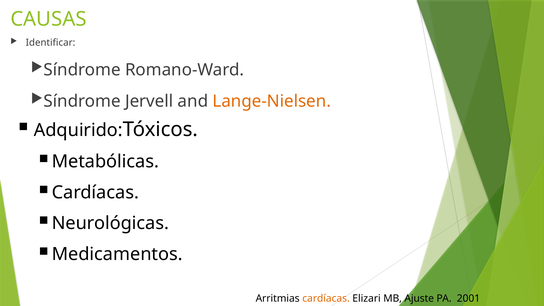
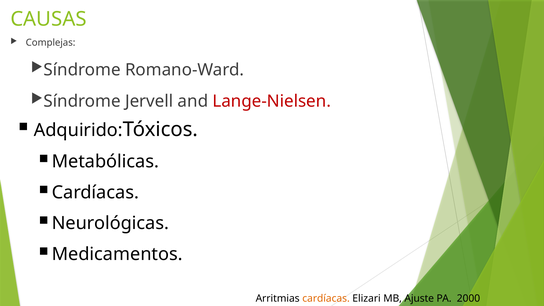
Identificar: Identificar -> Complejas (51, 43)
Lange-Nielsen colour: orange -> red (272, 101)
2001: 2001 -> 2000 (468, 298)
